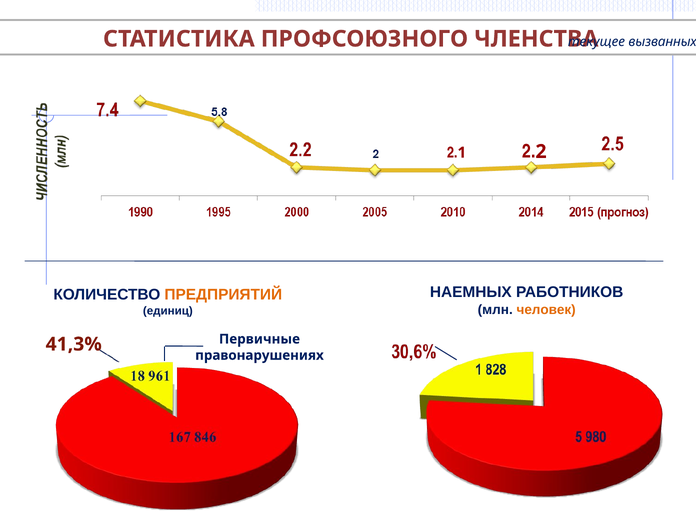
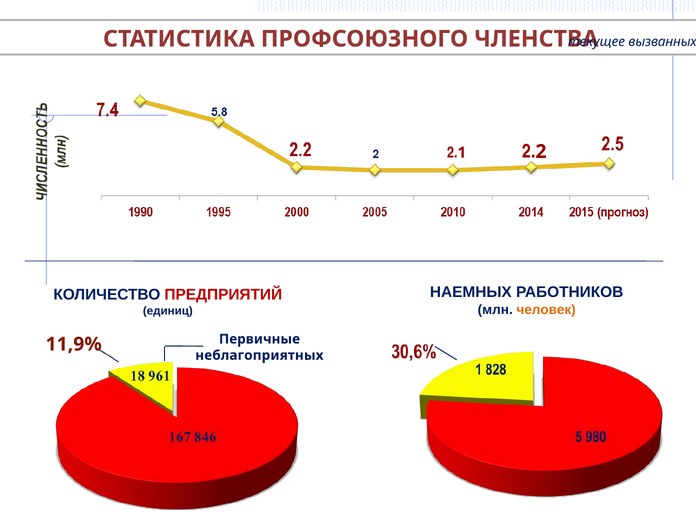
ПРЕДПРИЯТИЙ colour: orange -> red (223, 295)
41,3%: 41,3% -> 11,9% (74, 344)
правонарушениях: правонарушениях -> неблагоприятных (259, 355)
